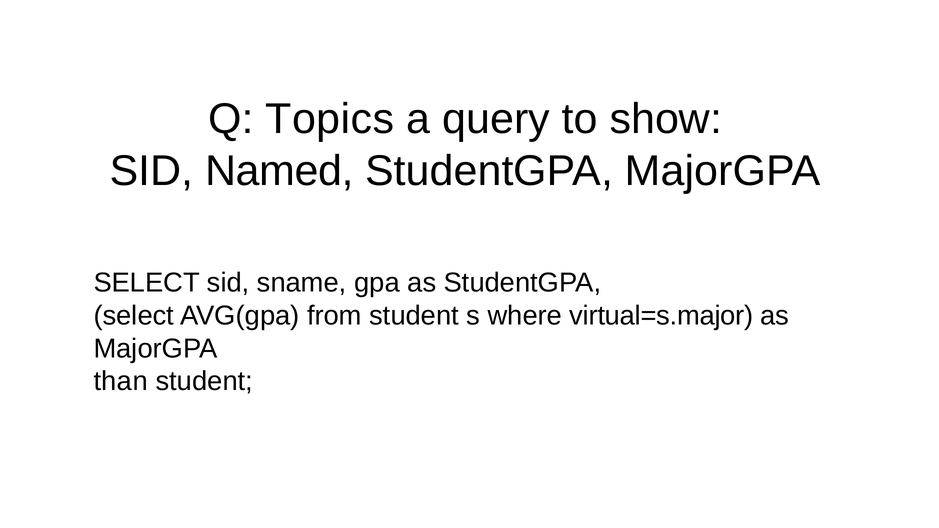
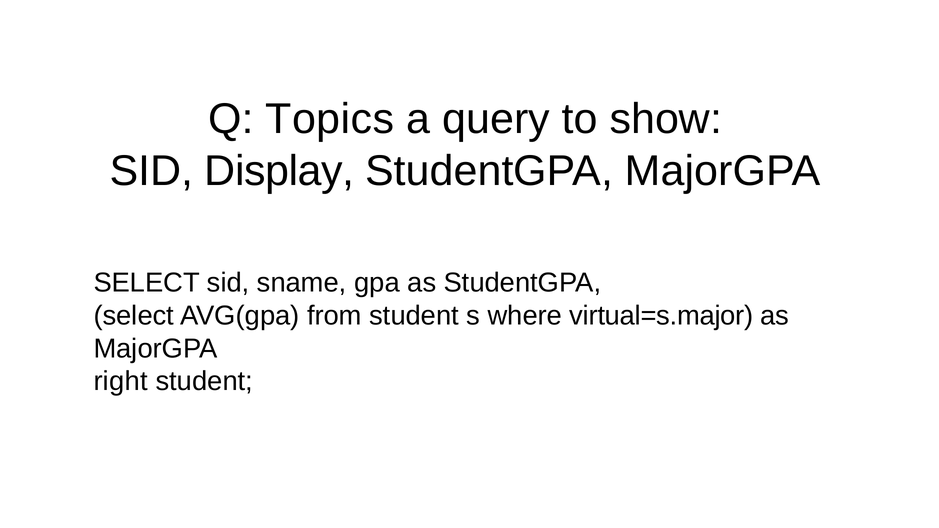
Named: Named -> Display (279, 171)
than: than -> right (121, 381)
